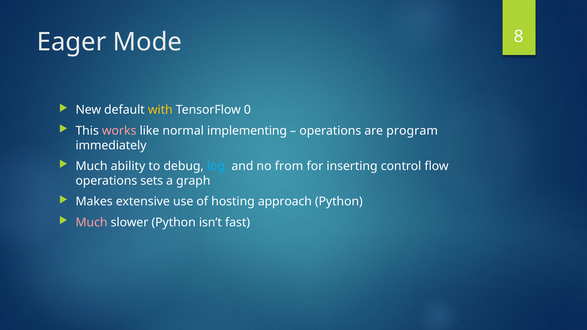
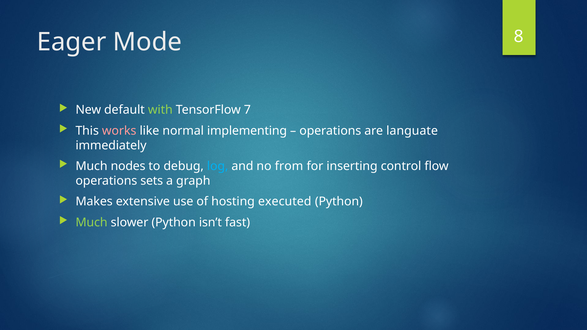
with colour: yellow -> light green (160, 110)
0: 0 -> 7 (247, 110)
program: program -> languate (412, 131)
ability: ability -> nodes (128, 166)
approach: approach -> executed (285, 202)
Much colour: pink -> light green (92, 223)
